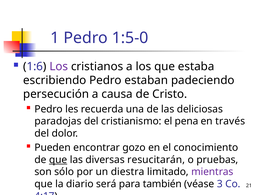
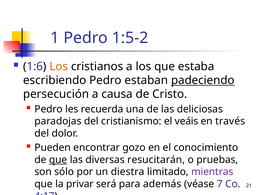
1:5-0: 1:5-0 -> 1:5-2 (130, 38)
Los colour: purple -> orange (59, 66)
padeciendo underline: none -> present (203, 80)
pena: pena -> veáis (187, 121)
diario: diario -> privar (80, 184)
también: también -> además (162, 184)
3: 3 -> 7 (220, 184)
